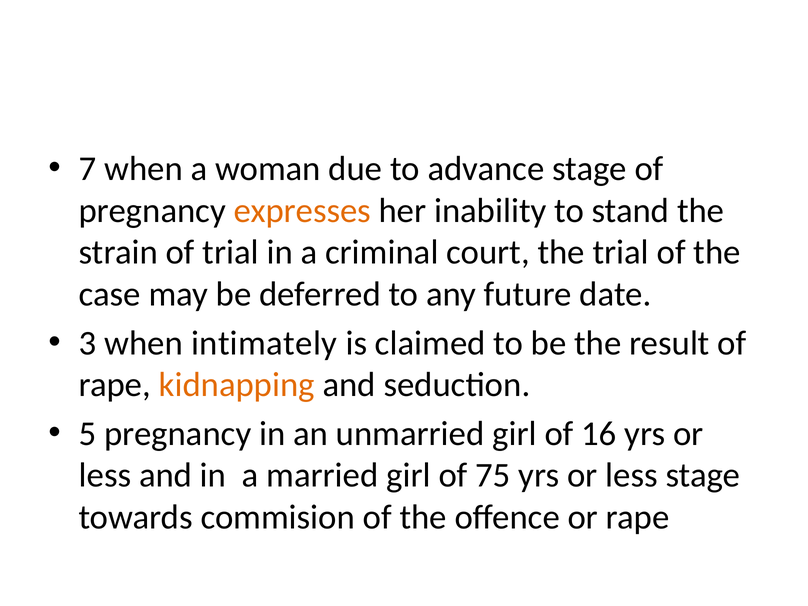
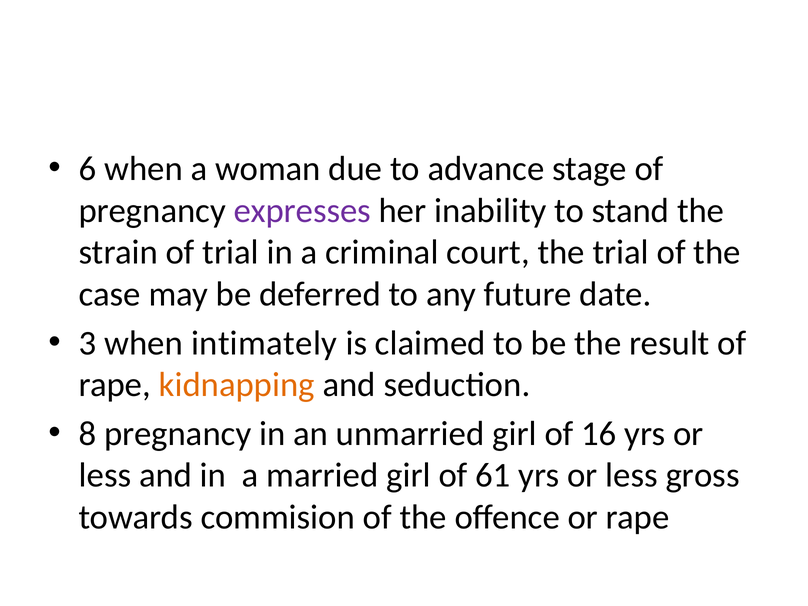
7: 7 -> 6 (88, 169)
expresses colour: orange -> purple (302, 211)
5: 5 -> 8 (88, 434)
75: 75 -> 61 (493, 476)
less stage: stage -> gross (703, 476)
